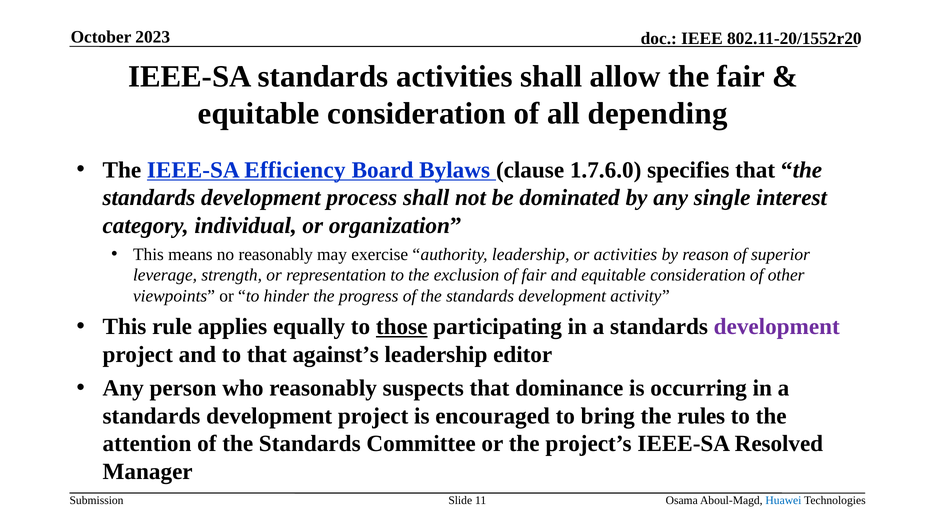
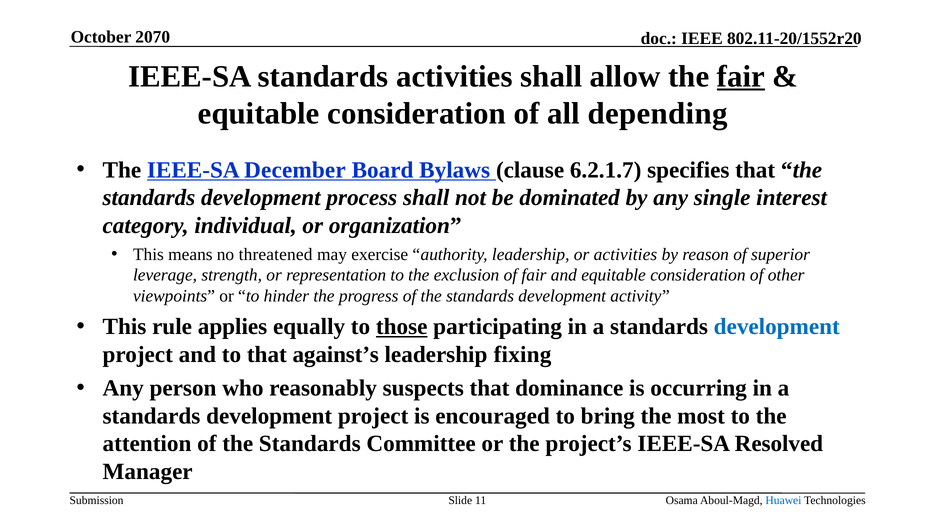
2023: 2023 -> 2070 (153, 37)
fair underline: none -> present (741, 76)
Efficiency: Efficiency -> December (295, 170)
1.7.6.0: 1.7.6.0 -> 6.2.1.7 (606, 170)
no reasonably: reasonably -> threatened (276, 254)
development colour: purple -> blue (777, 326)
editor: editor -> fixing (523, 354)
rules: rules -> most (701, 416)
